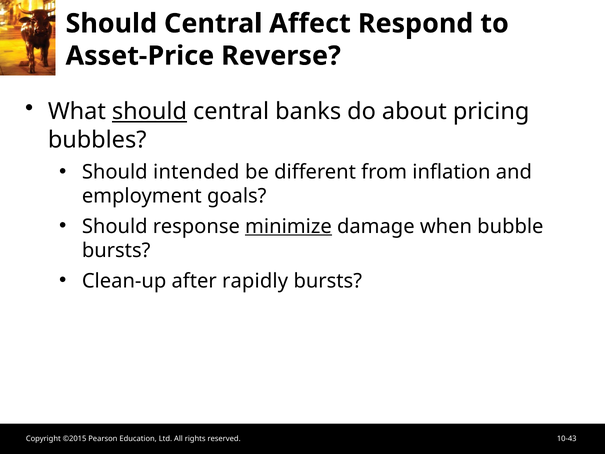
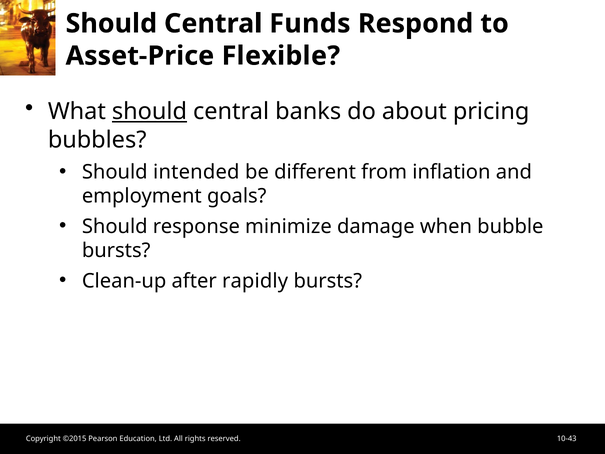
Affect: Affect -> Funds (310, 24)
Reverse: Reverse -> Flexible (281, 56)
minimize underline: present -> none (288, 226)
